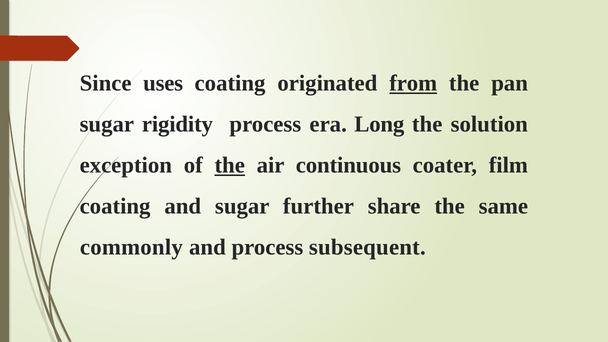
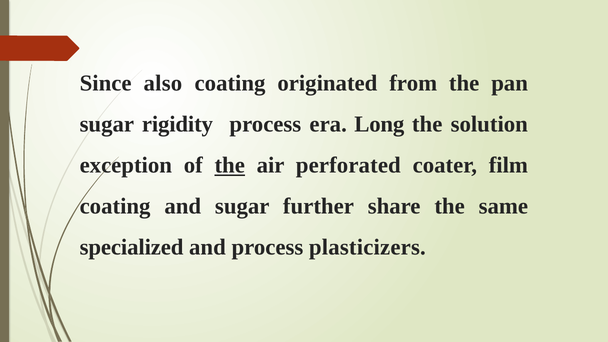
uses: uses -> also (163, 83)
from underline: present -> none (413, 83)
continuous: continuous -> perforated (348, 165)
commonly: commonly -> specialized (132, 247)
subsequent: subsequent -> plasticizers (367, 247)
